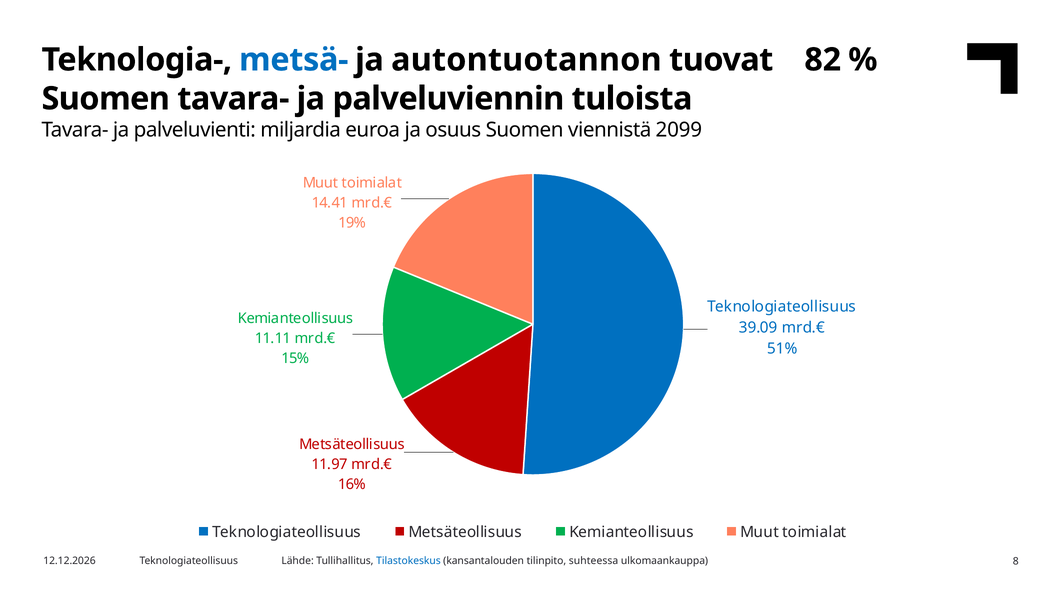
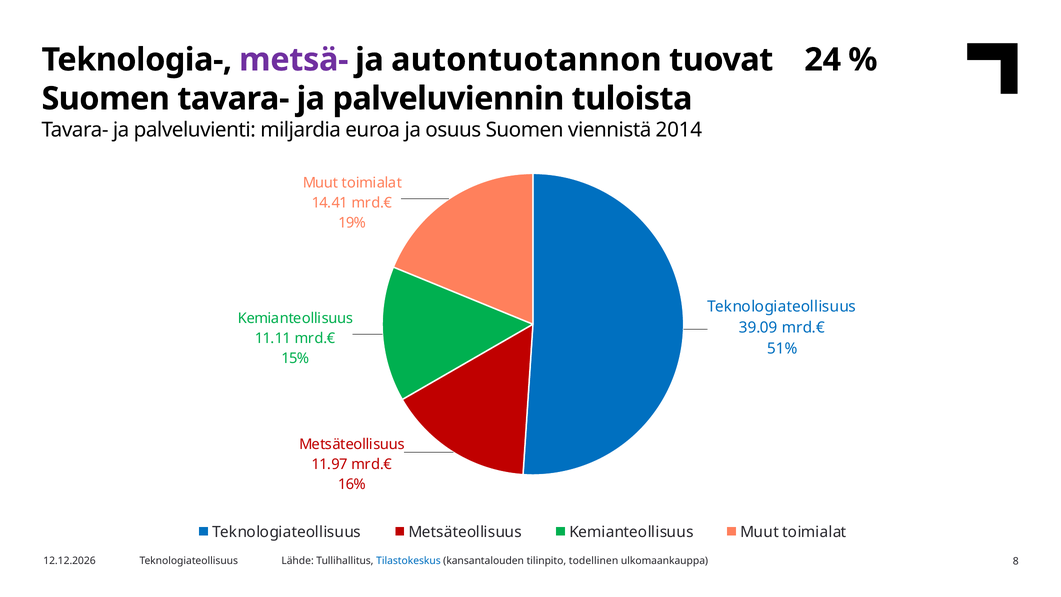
metsä- colour: blue -> purple (294, 60)
82: 82 -> 24 (823, 60)
2099: 2099 -> 2014 (679, 130)
suhteessa: suhteessa -> todellinen (594, 561)
